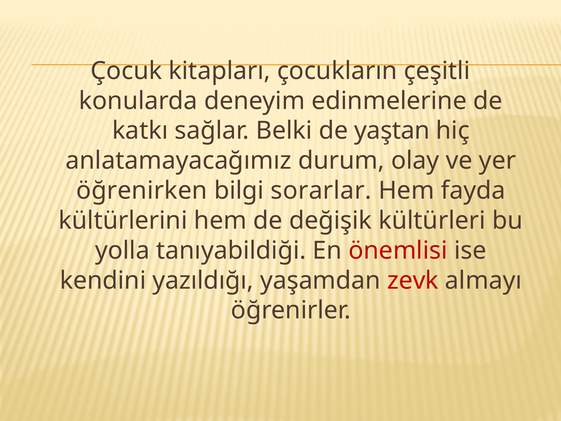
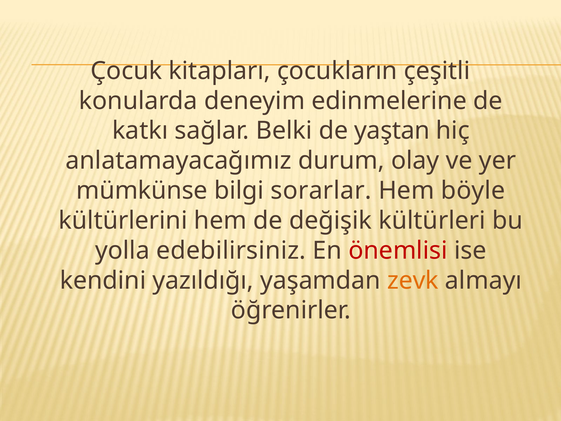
öğrenirken: öğrenirken -> mümkünse (142, 191)
fayda: fayda -> böyle (473, 191)
tanıyabildiği: tanıyabildiği -> edebilirsiniz (231, 250)
zevk colour: red -> orange (413, 280)
